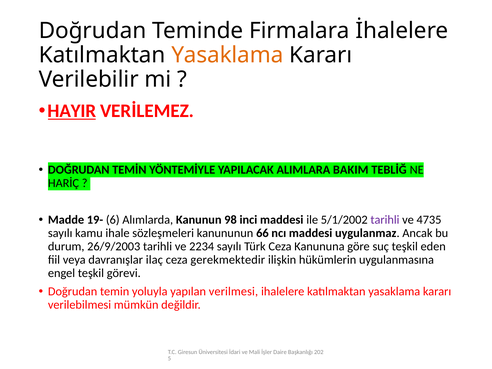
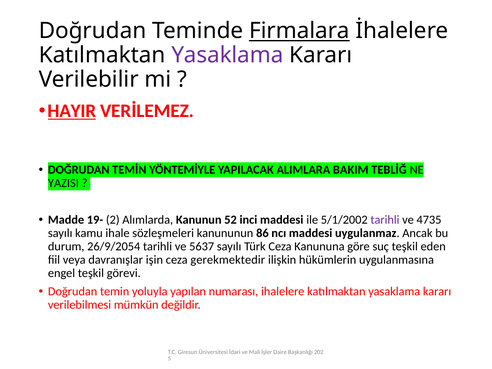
Firmalara underline: none -> present (299, 31)
Yasaklama colour: orange -> purple (227, 55)
HARİÇ: HARİÇ -> YAZISI (63, 183)
6: 6 -> 2 (113, 220)
98: 98 -> 52 (231, 220)
66: 66 -> 86 (262, 233)
26/9/2003: 26/9/2003 -> 26/9/2054 (114, 247)
2234: 2234 -> 5637 (202, 247)
ilaç: ilaç -> işin (154, 260)
verilmesi: verilmesi -> numarası (233, 292)
